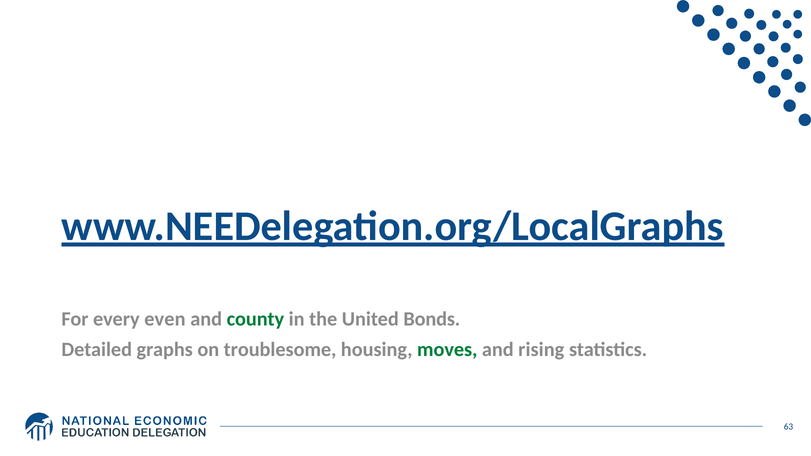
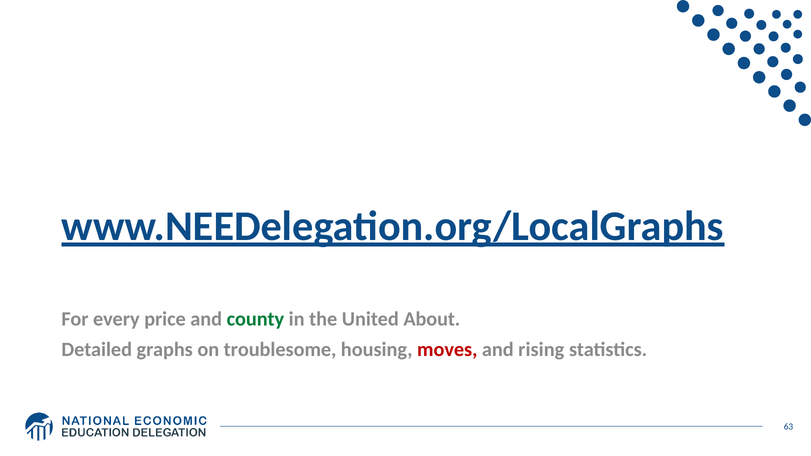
even: even -> price (165, 319)
Bonds: Bonds -> About (432, 319)
moves colour: green -> red (447, 350)
